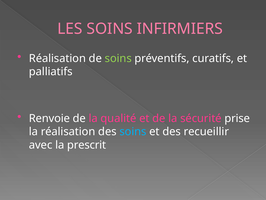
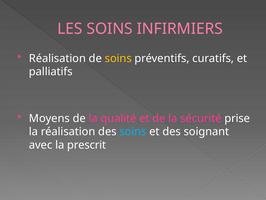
soins colour: light green -> yellow (118, 58)
Renvoie: Renvoie -> Moyens (49, 118)
recueillir: recueillir -> soignant (206, 131)
